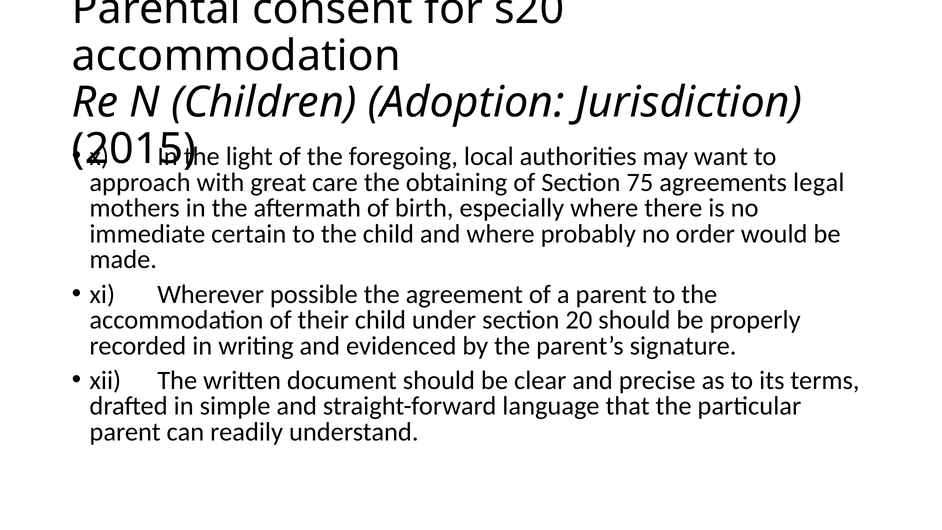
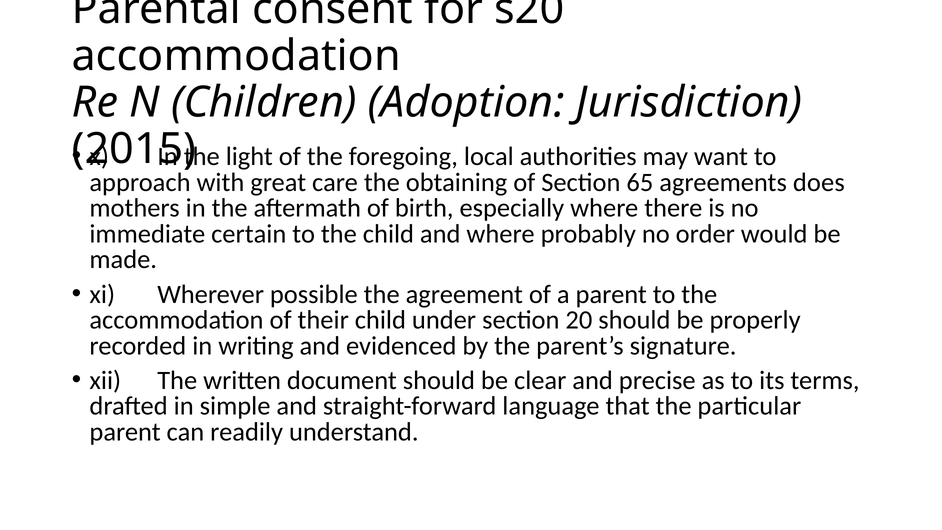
75: 75 -> 65 (640, 182)
legal: legal -> does (819, 182)
